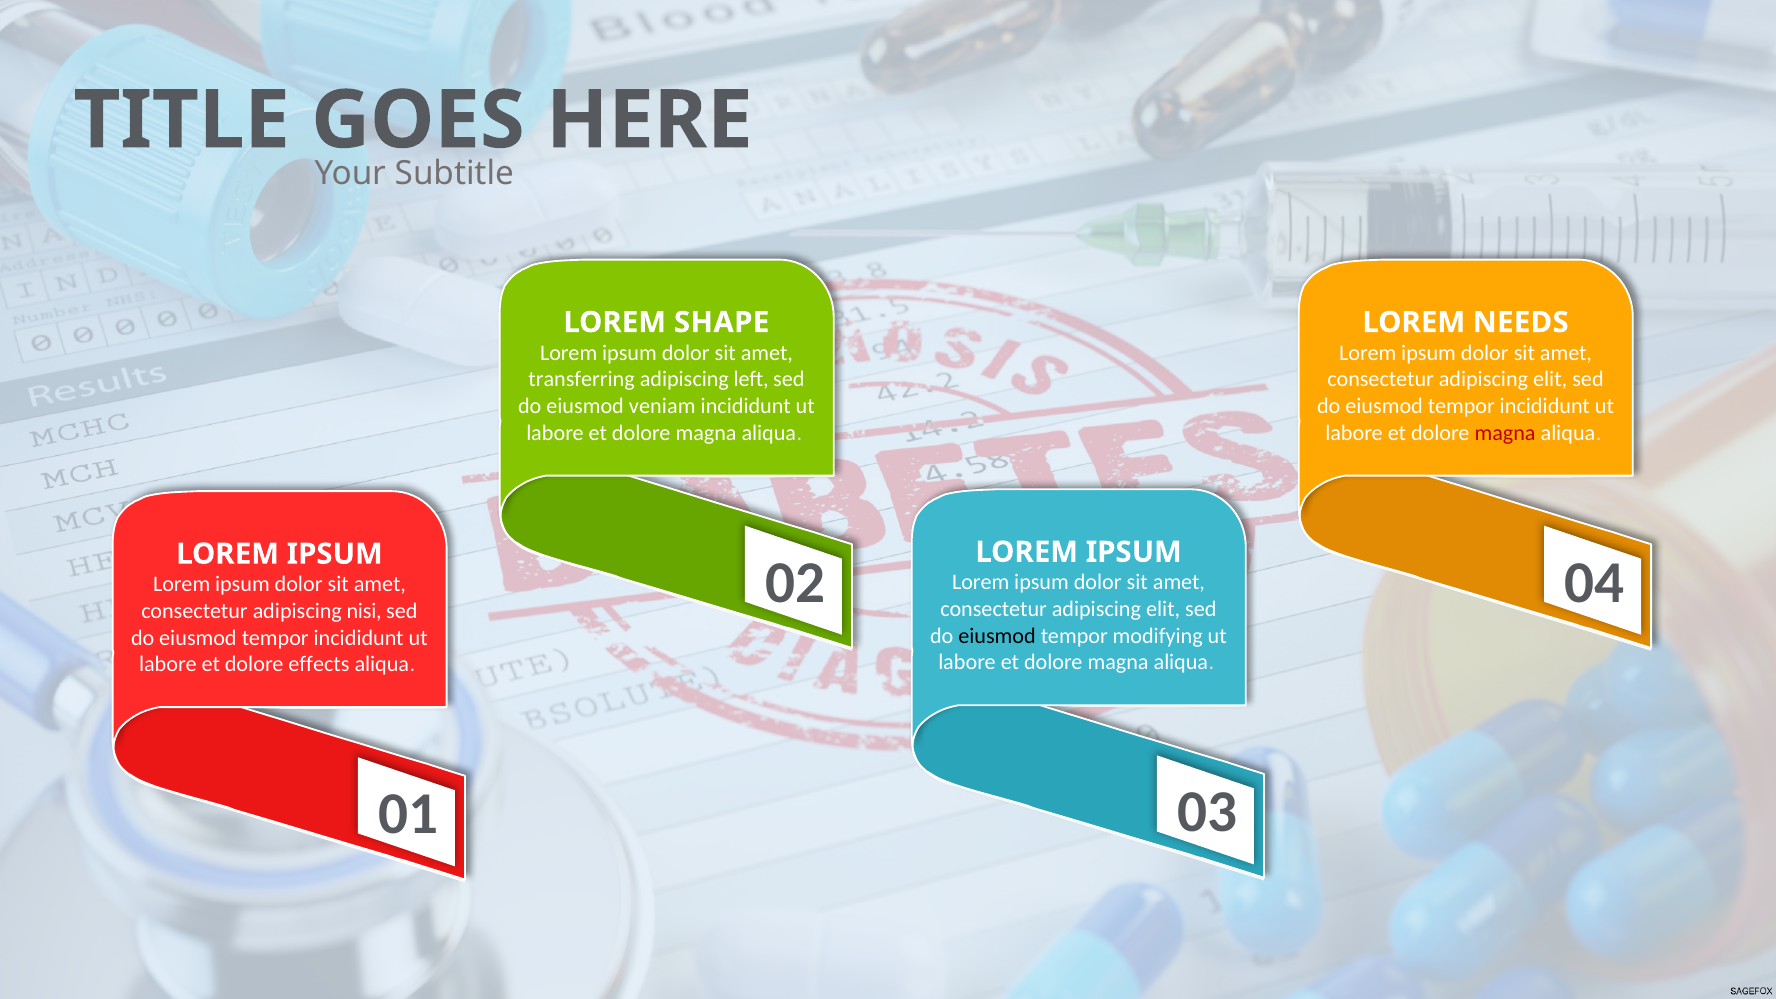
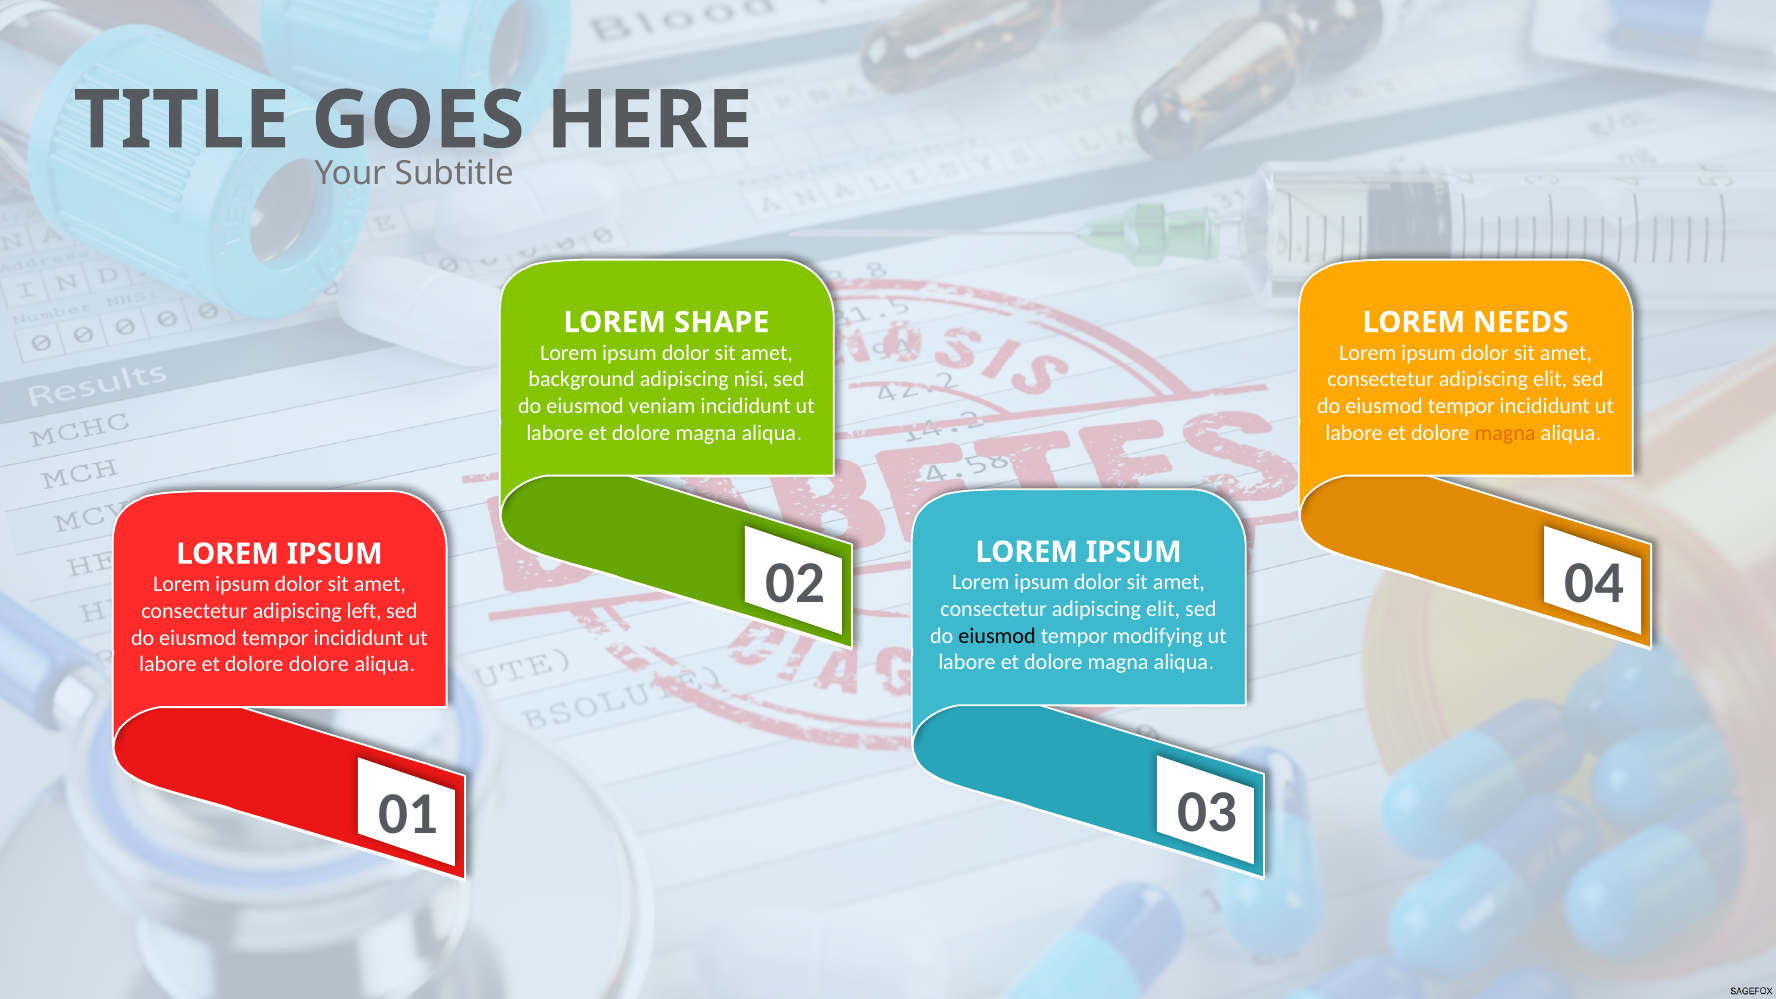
transferring: transferring -> background (582, 380)
left: left -> nisi (751, 380)
magna colour: red -> orange (1505, 433)
nisi: nisi -> left (364, 611)
dolore effects: effects -> dolore (319, 664)
